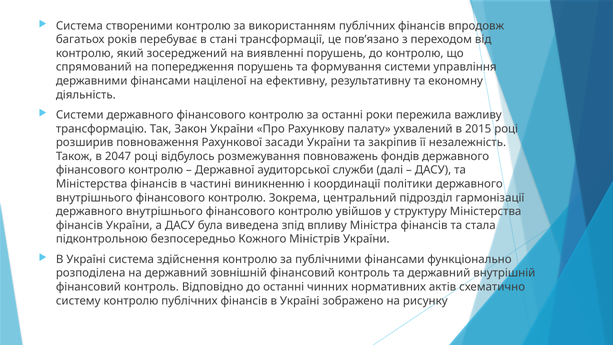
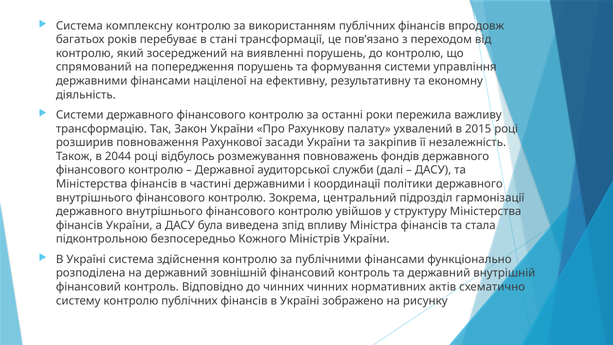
створеними: створеними -> комплексну (139, 26)
2047: 2047 -> 2044 (118, 156)
частині виникненню: виникненню -> державними (269, 184)
до останні: останні -> чинних (284, 287)
